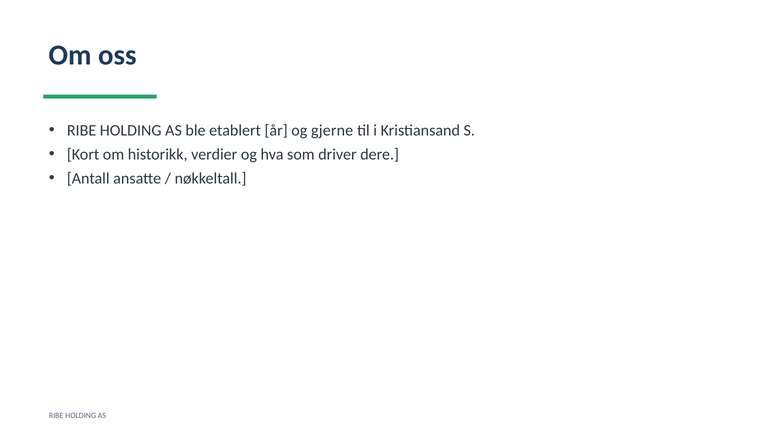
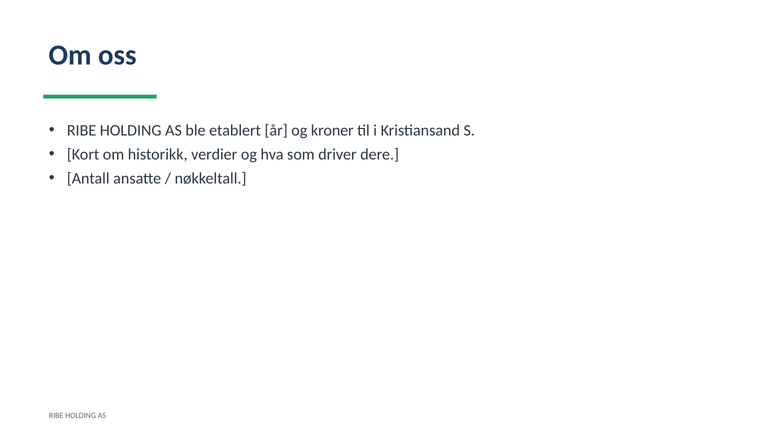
gjerne: gjerne -> kroner (332, 130)
